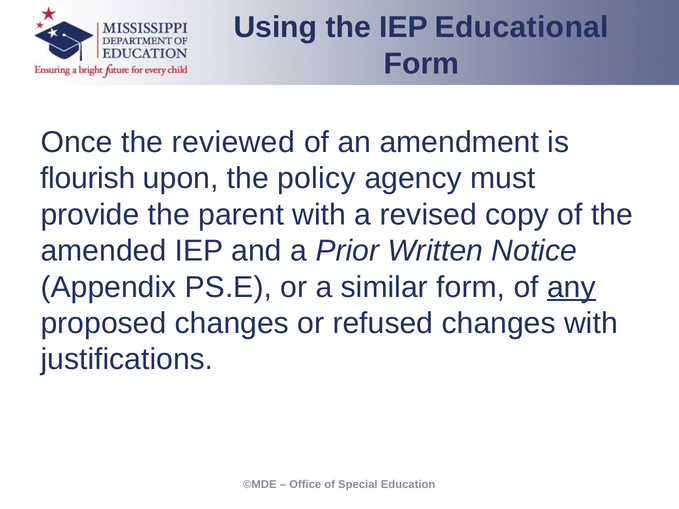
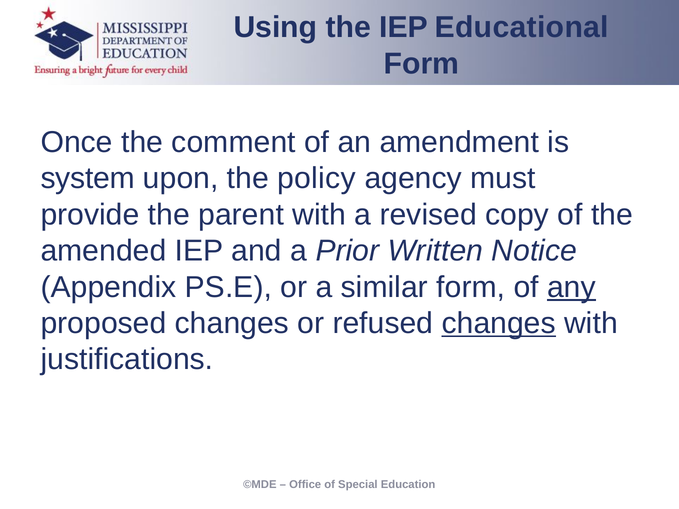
reviewed: reviewed -> comment (234, 142)
flourish: flourish -> system (88, 179)
changes underline: none -> present (499, 323)
